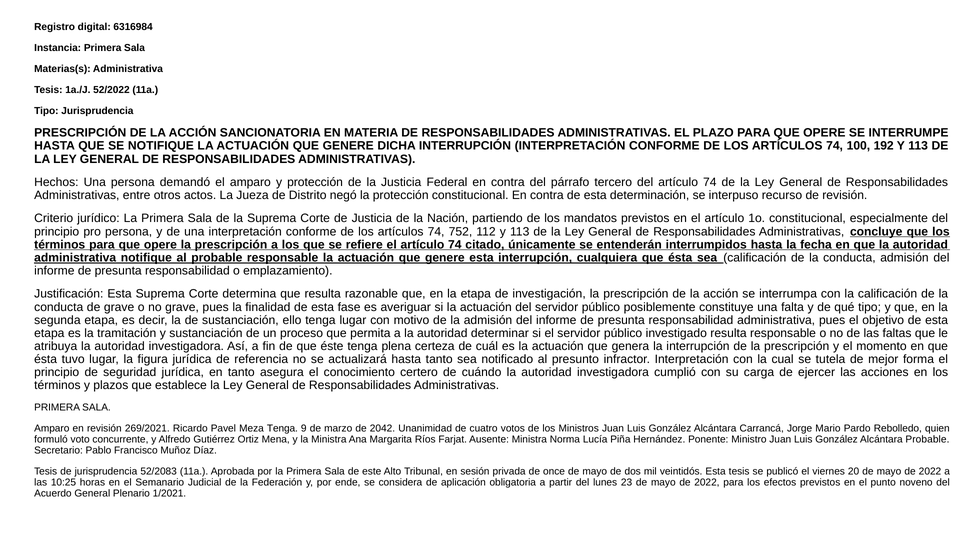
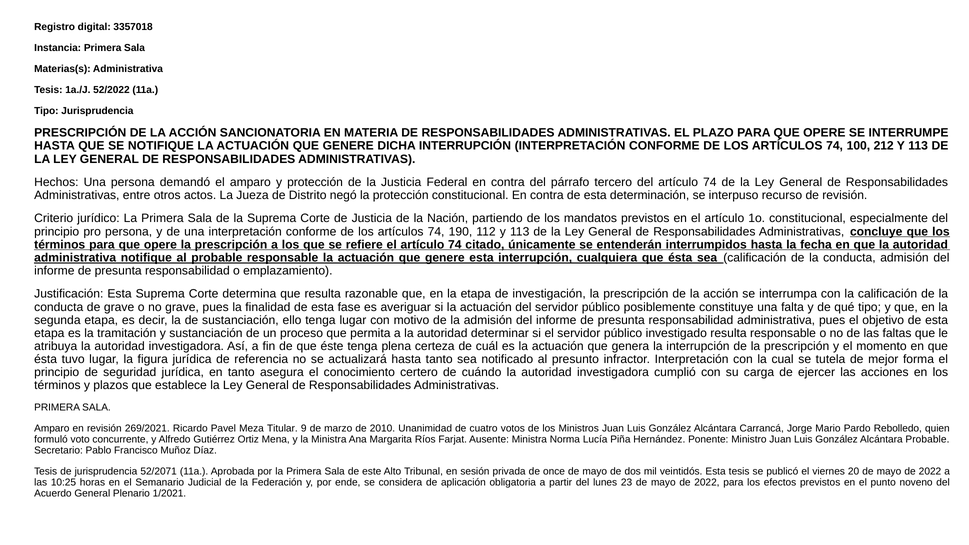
6316984: 6316984 -> 3357018 (133, 27)
192: 192 -> 212 (884, 146)
752: 752 -> 190 (460, 232)
Meza Tenga: Tenga -> Titular (282, 429)
2042: 2042 -> 2010 (382, 429)
52/2083: 52/2083 -> 52/2071 (159, 472)
